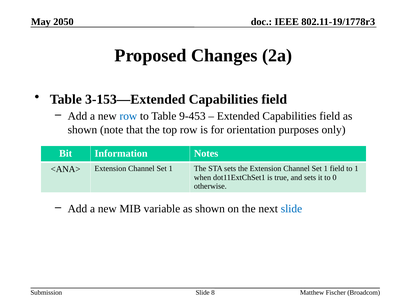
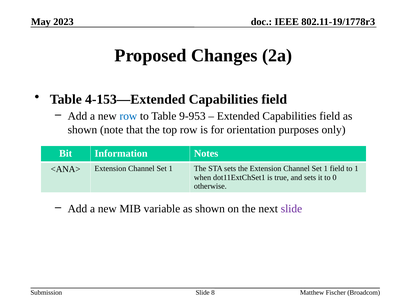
2050: 2050 -> 2023 (63, 22)
3-153—Extended: 3-153—Extended -> 4-153—Extended (135, 99)
9-453: 9-453 -> 9-953 (192, 116)
slide colour: blue -> purple (291, 209)
